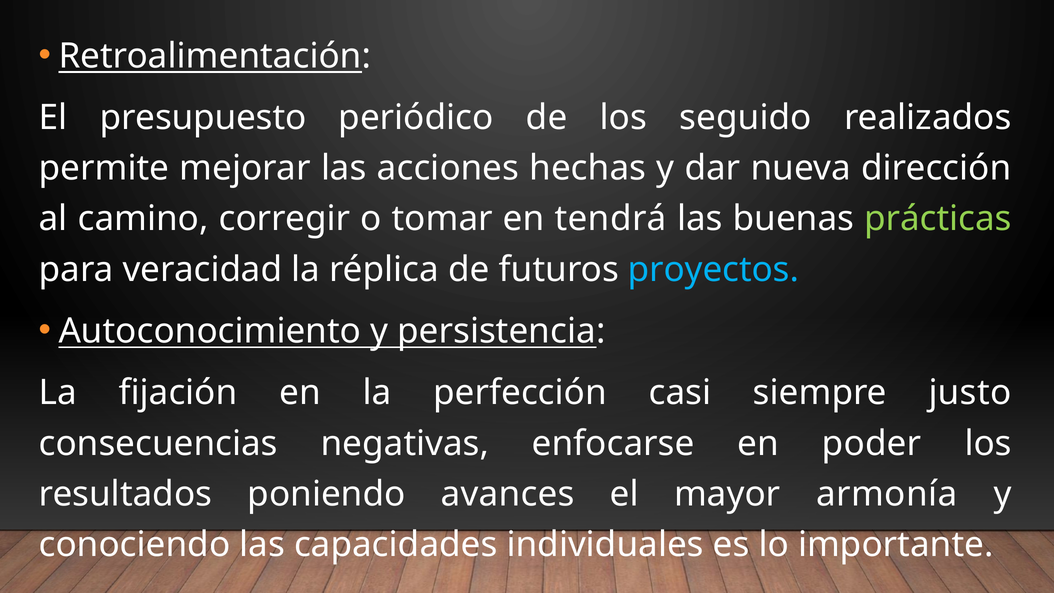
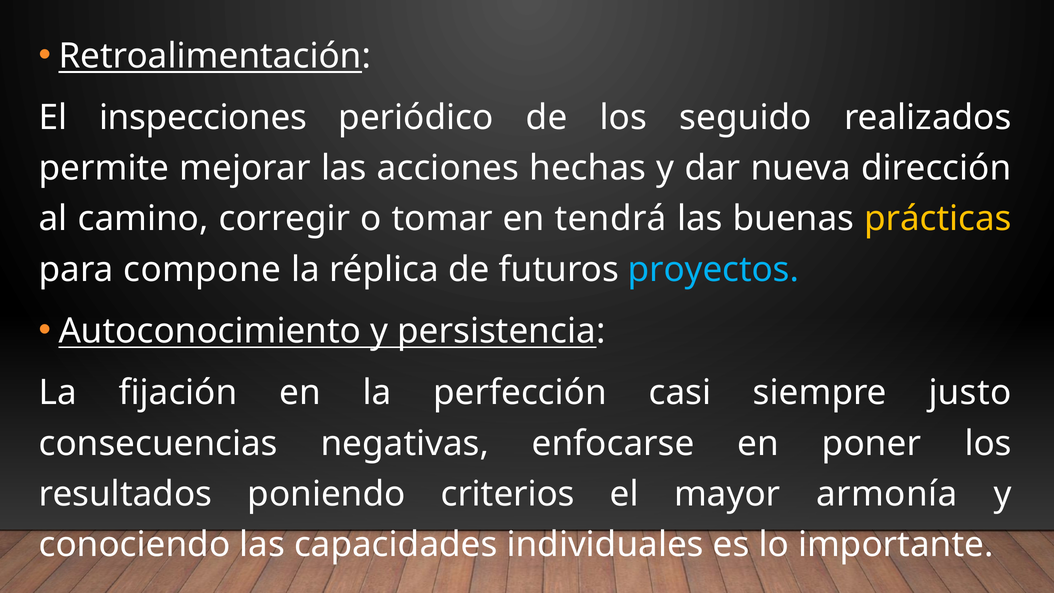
presupuesto: presupuesto -> inspecciones (203, 118)
prácticas colour: light green -> yellow (938, 219)
veracidad: veracidad -> compone (202, 269)
poder: poder -> poner (872, 443)
avances: avances -> criterios (508, 494)
